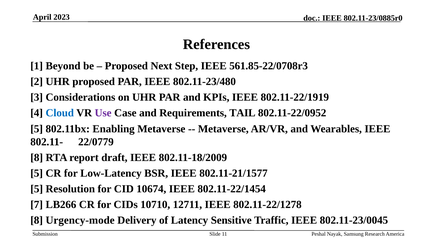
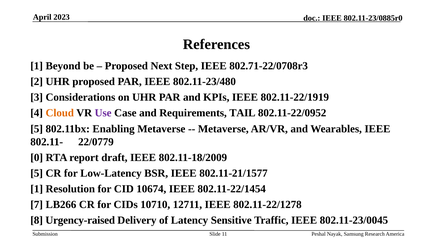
561.85-22/0708r3: 561.85-22/0708r3 -> 802.71-22/0708r3 (269, 66)
Cloud colour: blue -> orange (60, 113)
8: 8 -> 0 (37, 157)
5: 5 -> 1 (37, 189)
Urgency-mode: Urgency-mode -> Urgency-raised (80, 220)
